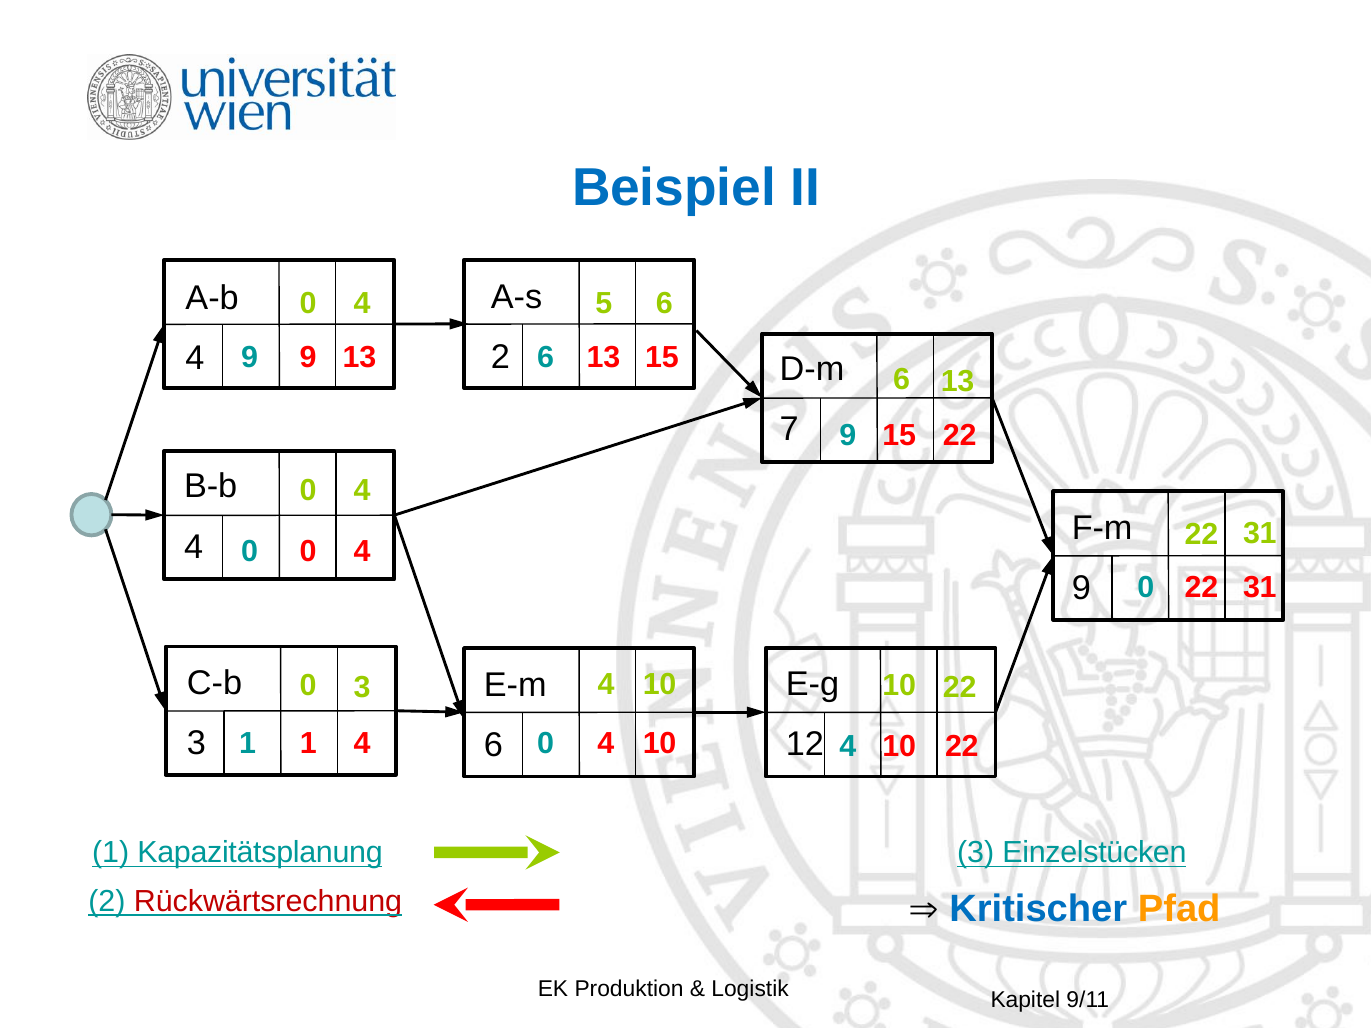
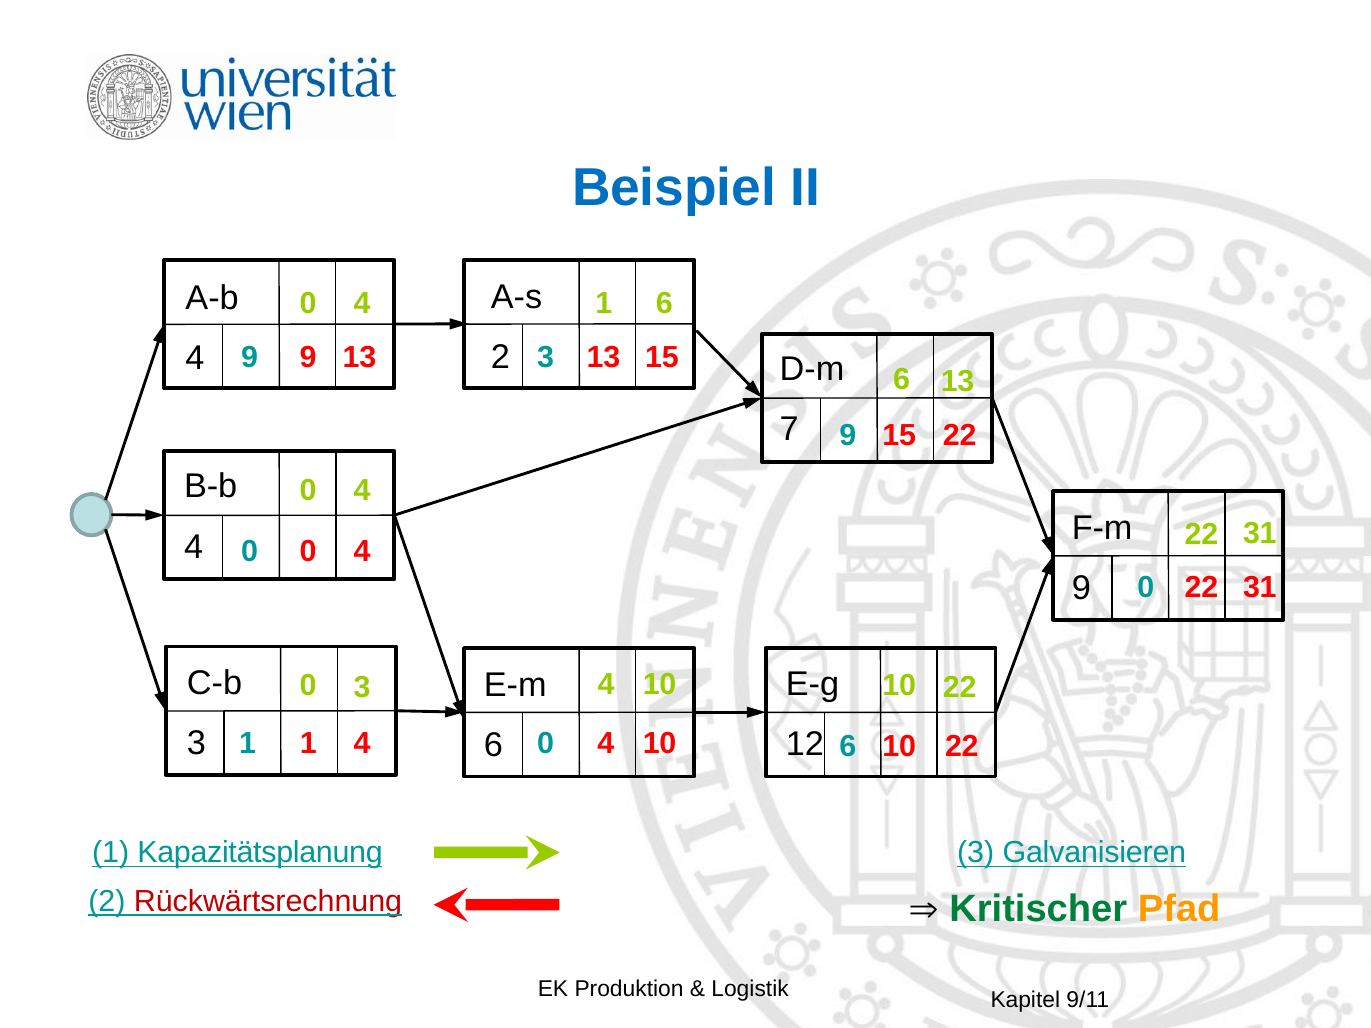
5: 5 -> 1 (604, 304)
9 6: 6 -> 3 (546, 358)
4: 4 -> 6 (848, 746)
Einzelstücken: Einzelstücken -> Galvanisieren (1094, 853)
Kritischer colour: blue -> green (1038, 909)
